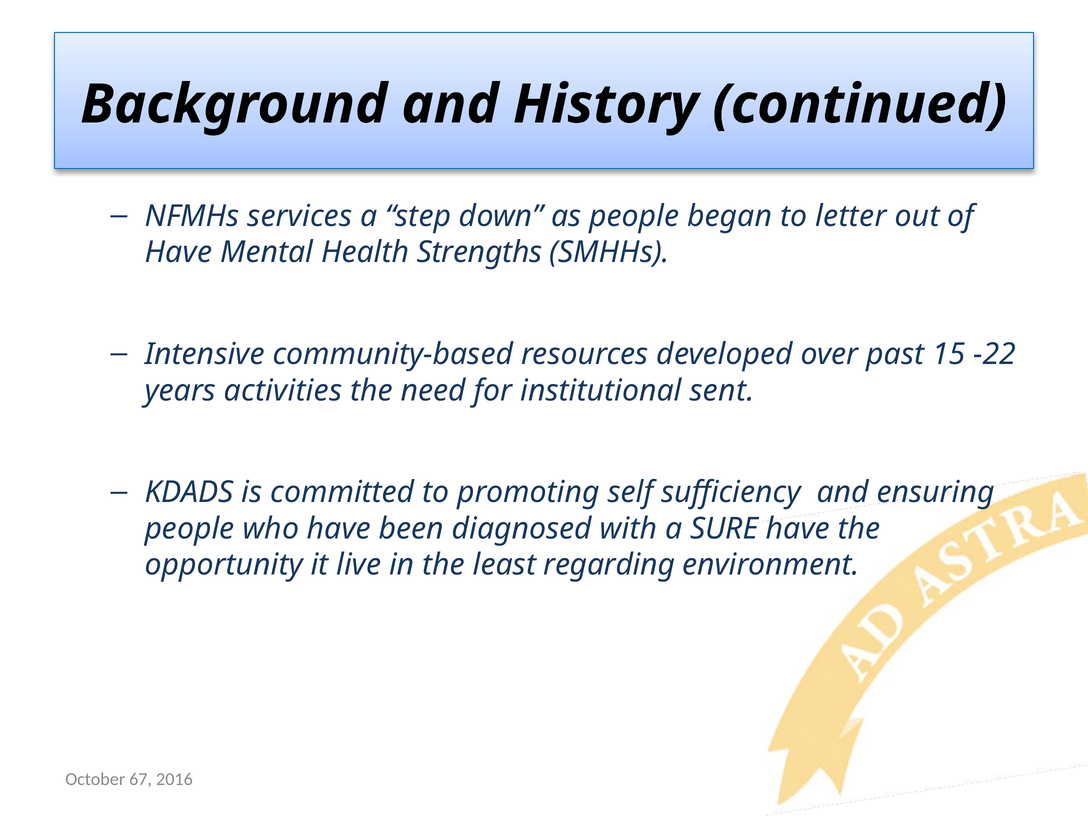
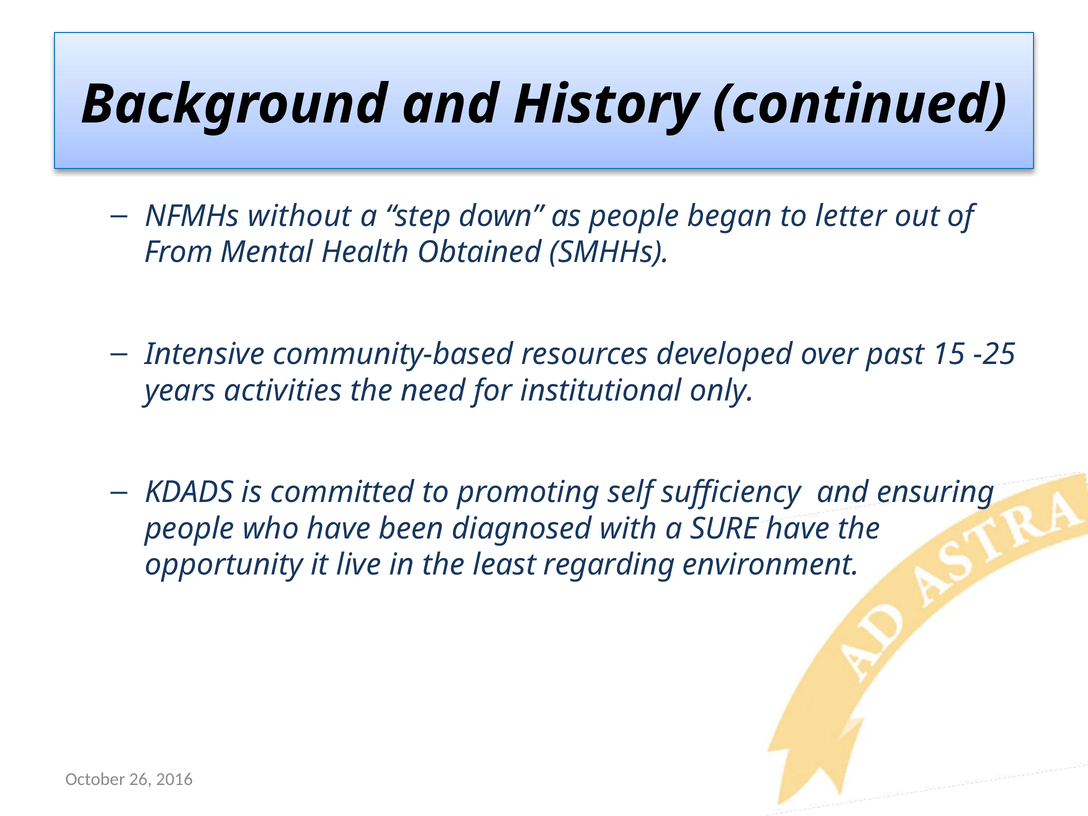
services: services -> without (300, 216)
Have: Have -> From (179, 252)
Strengths: Strengths -> Obtained (479, 252)
-22: -22 -> -25 (995, 354)
sent: sent -> only (722, 391)
67: 67 -> 26 (141, 779)
